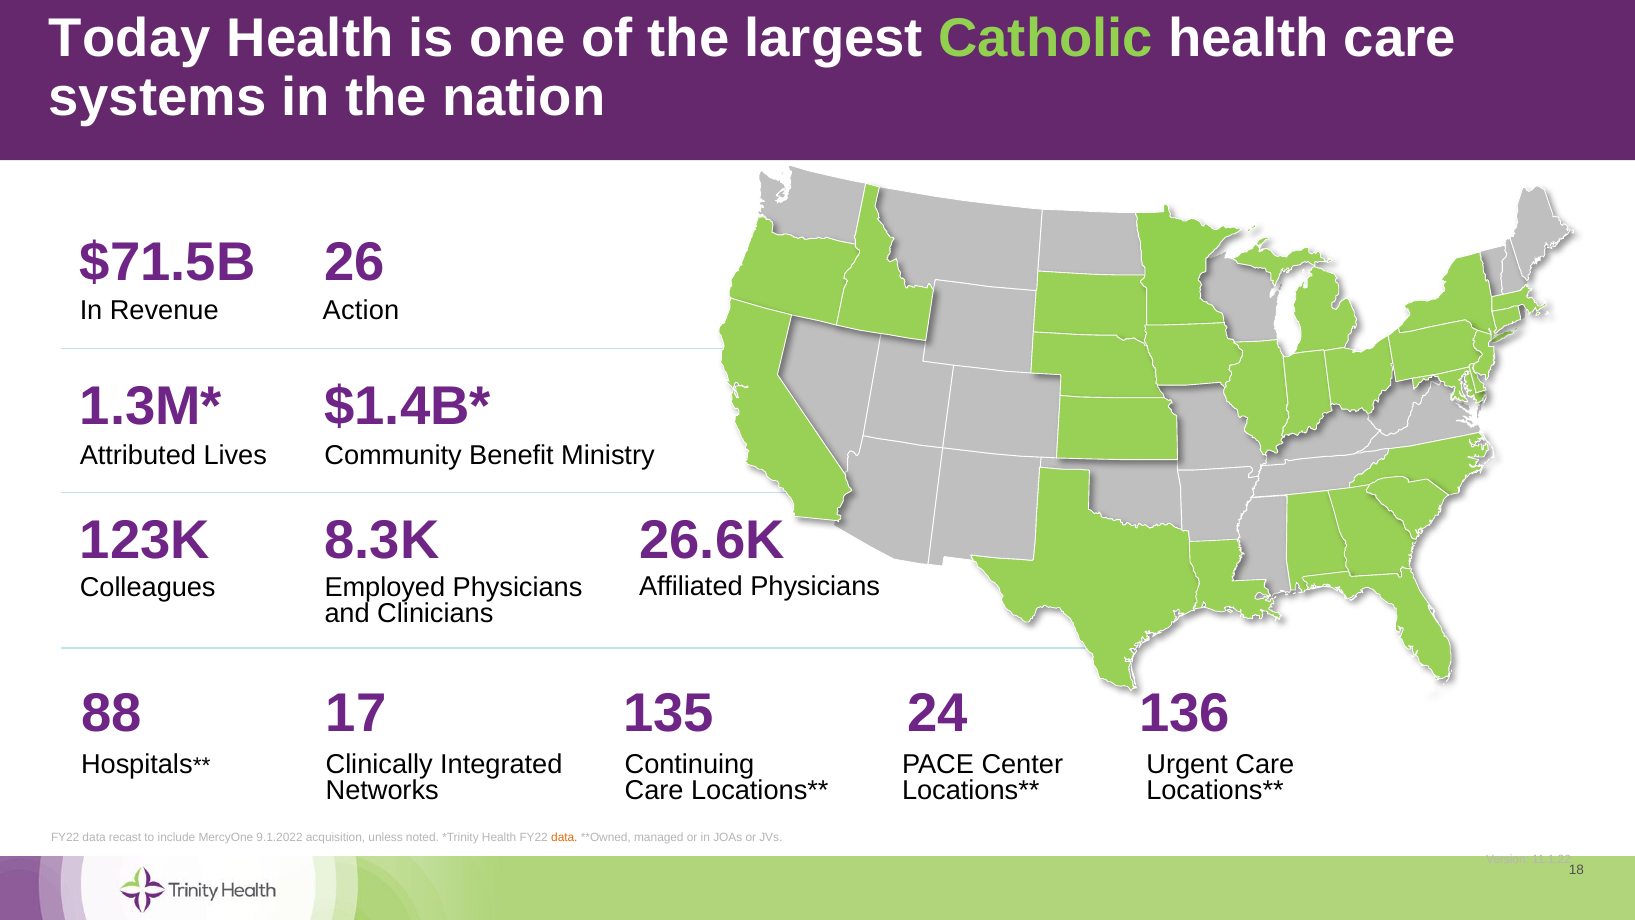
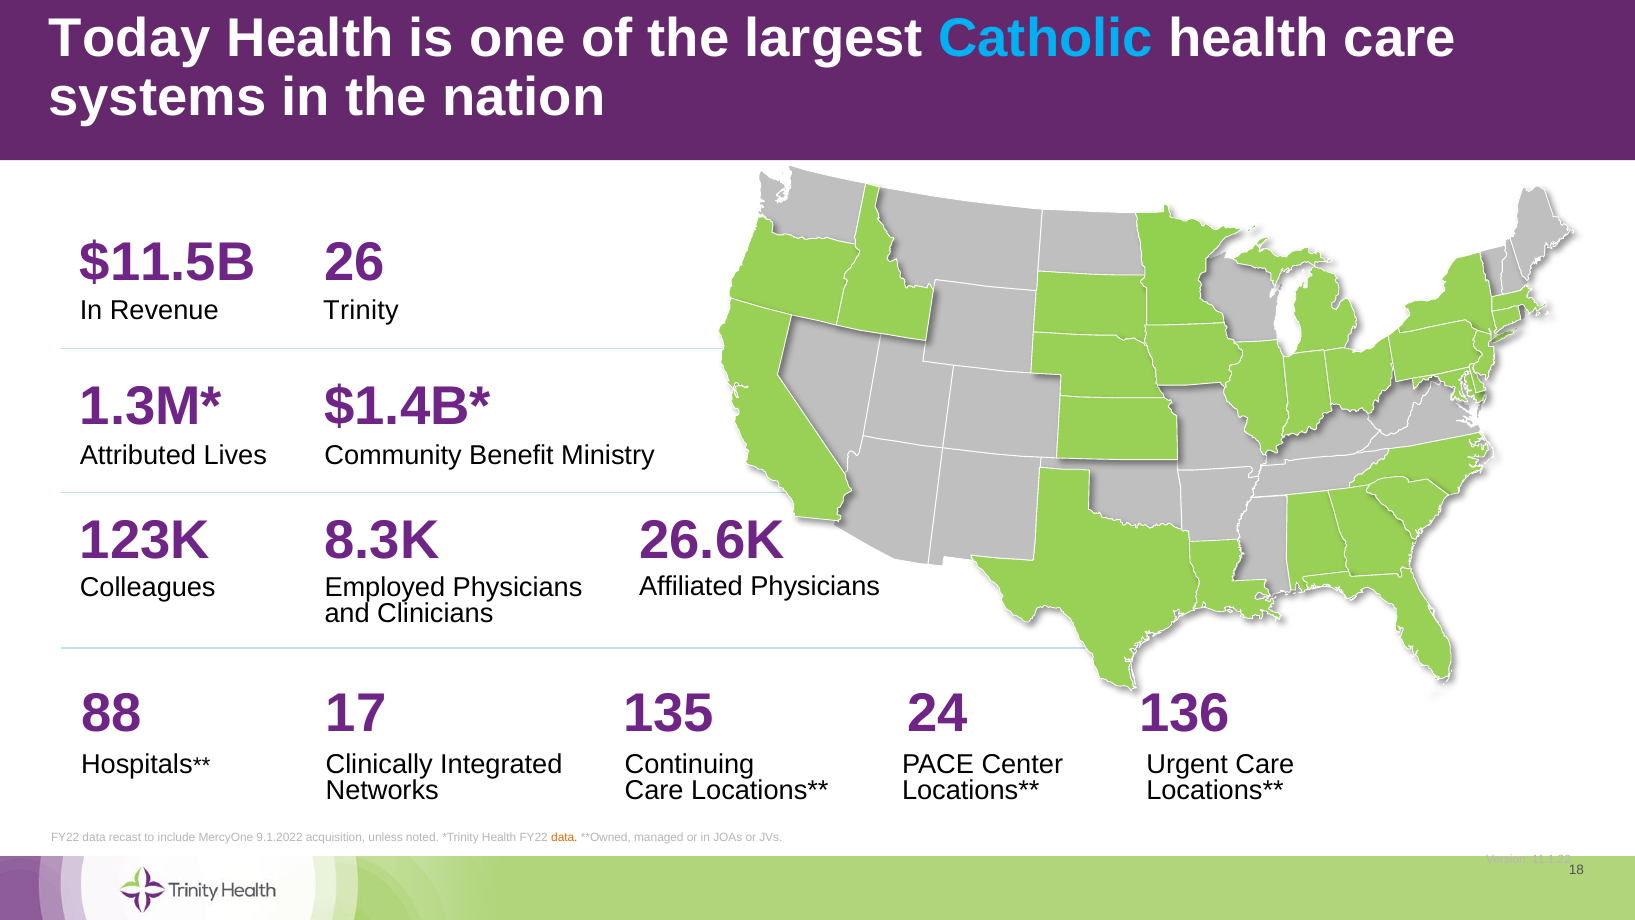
Catholic colour: light green -> light blue (1046, 39)
$71.5B: $71.5B -> $11.5B (168, 262)
Action: Action -> Trinity (361, 311)
